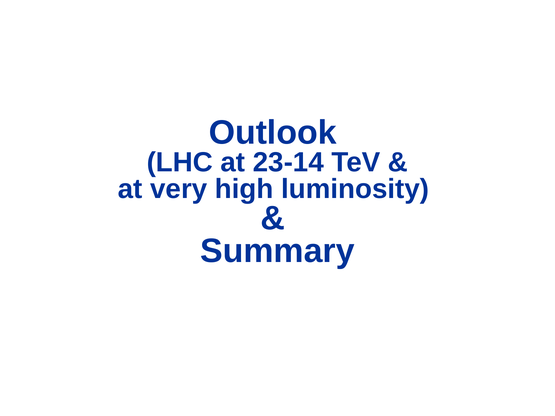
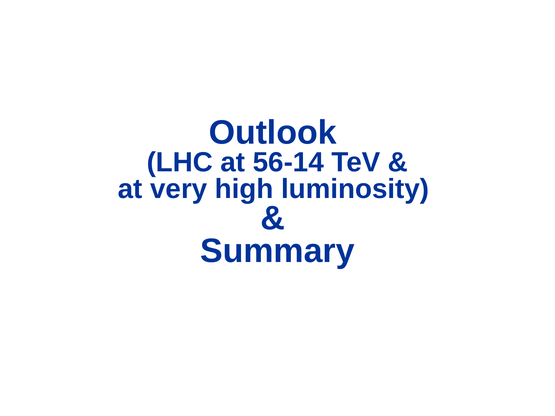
23-14: 23-14 -> 56-14 (288, 162)
